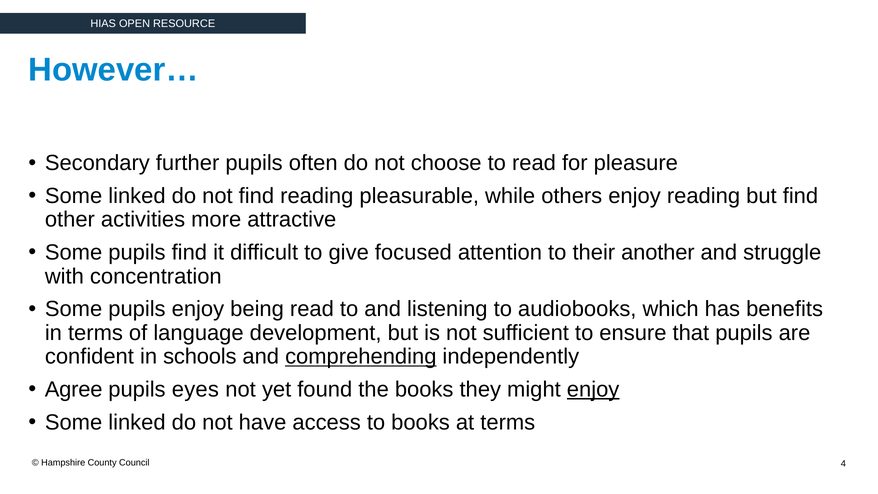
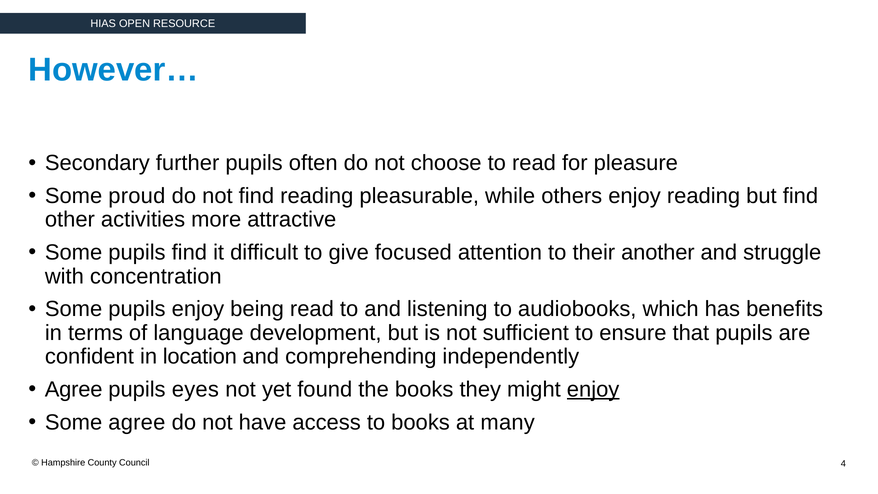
linked: linked -> proud (137, 196)
schools: schools -> location (200, 356)
comprehending underline: present -> none (361, 356)
linked: linked -> agree (137, 422)
at terms: terms -> many (508, 422)
